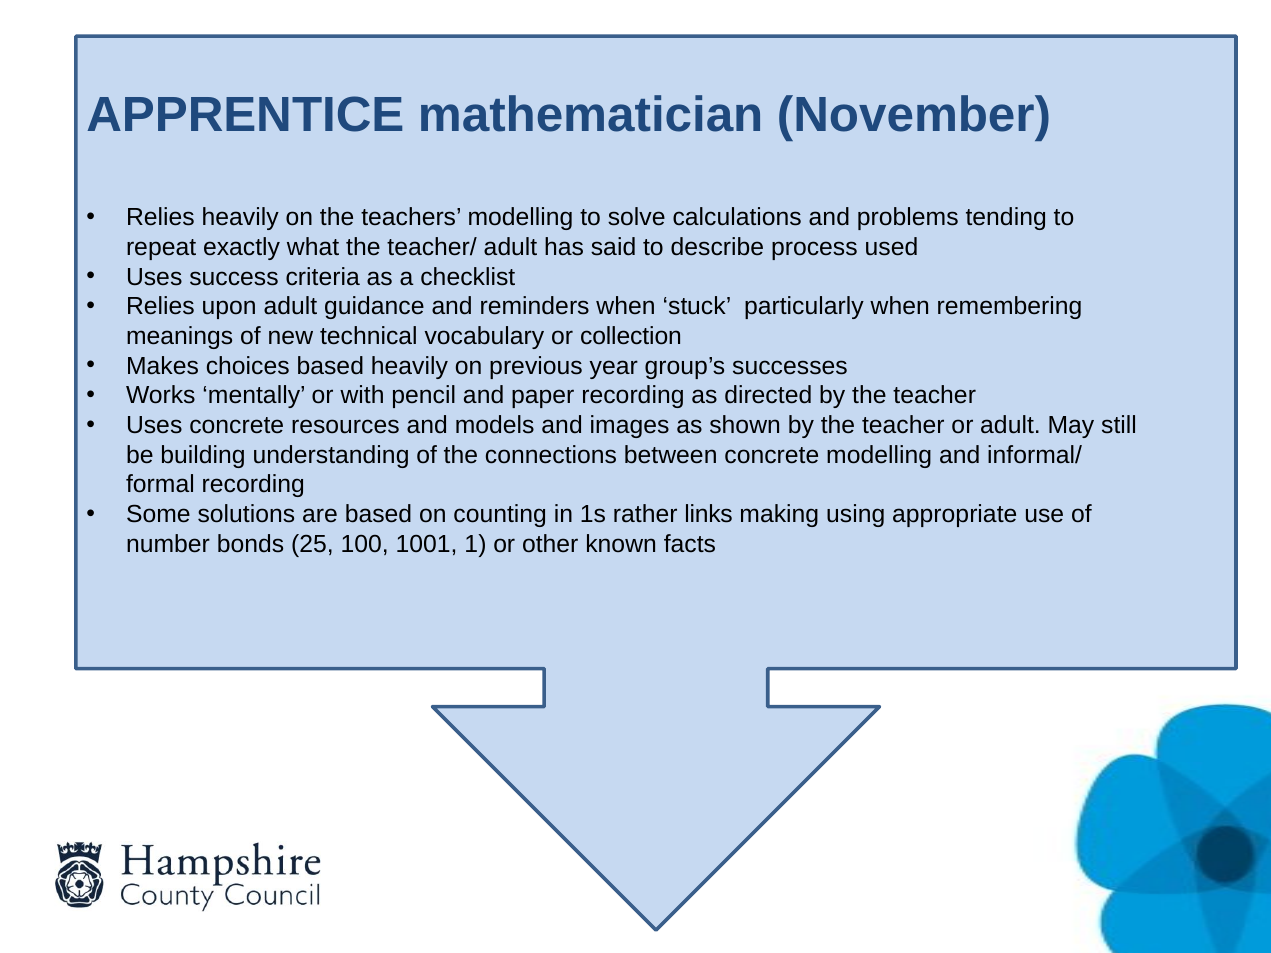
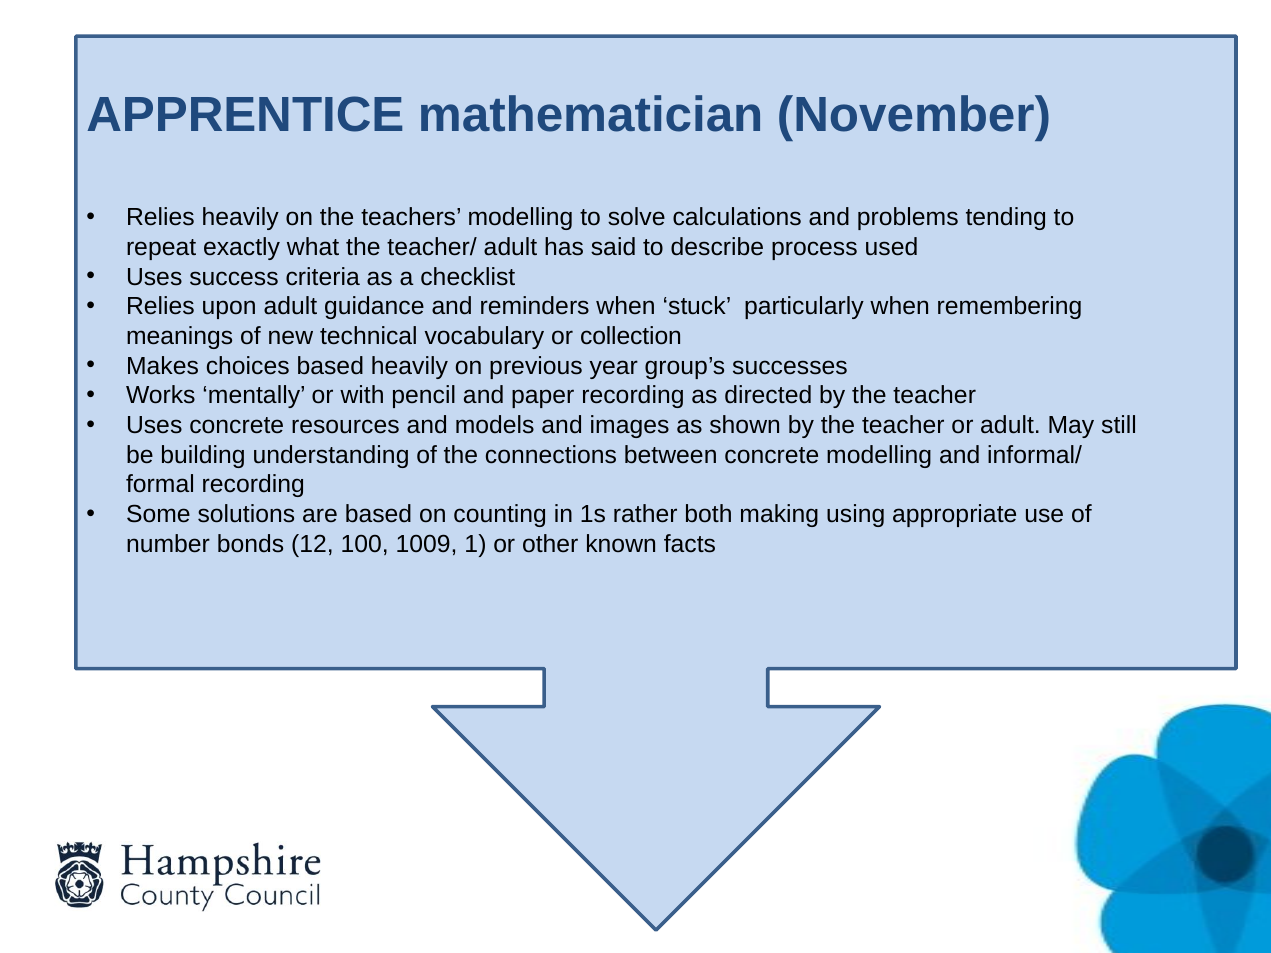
links: links -> both (708, 514)
25: 25 -> 12 (312, 544)
1001: 1001 -> 1009 (427, 544)
